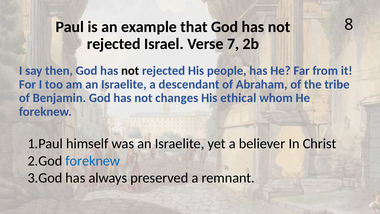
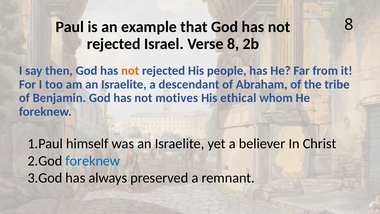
Verse 7: 7 -> 8 (233, 44)
not colour: black -> orange (130, 71)
changes: changes -> motives (177, 98)
